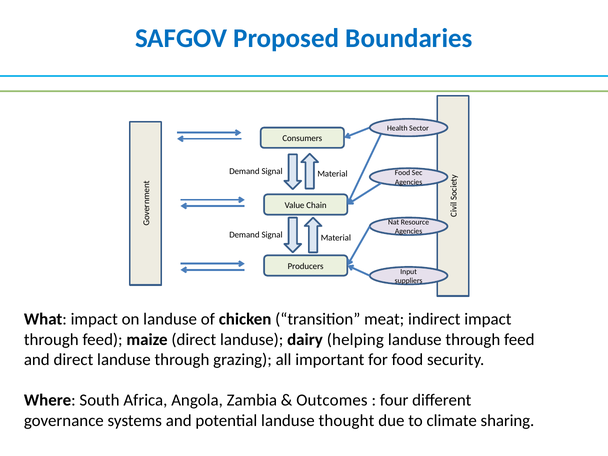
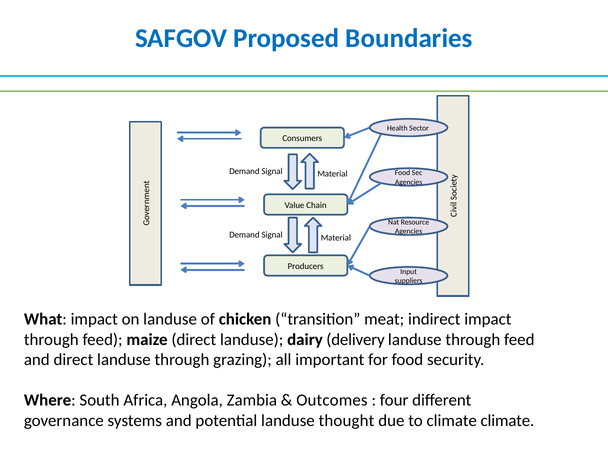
helping: helping -> delivery (355, 339)
climate sharing: sharing -> climate (507, 421)
